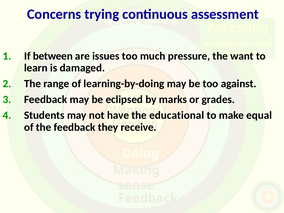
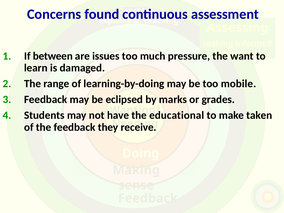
trying: trying -> found (102, 14)
against: against -> mobile (239, 84)
equal: equal -> taken (259, 115)
